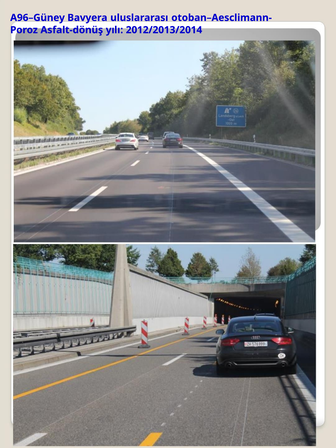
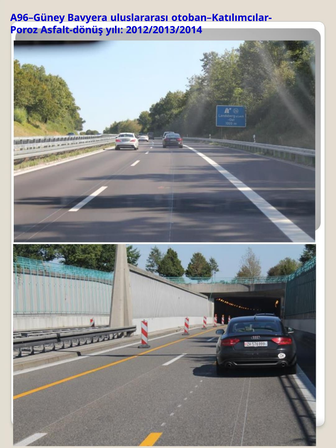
otoban–Aesclimann-: otoban–Aesclimann- -> otoban–Katılımcılar- (222, 18)
